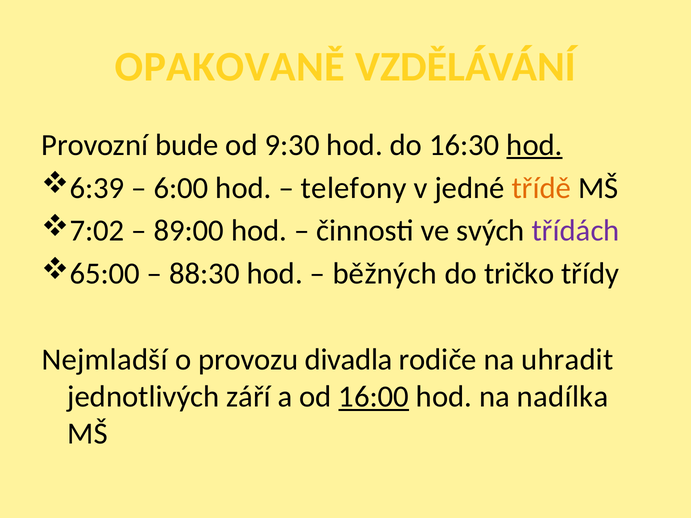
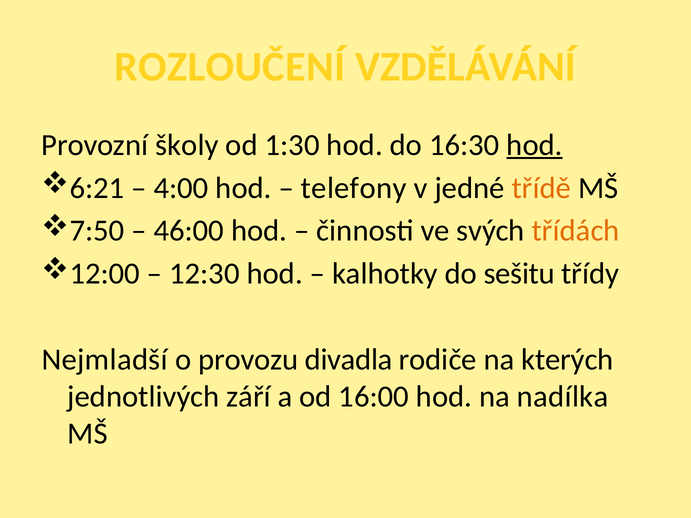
OPAKOVANĚ: OPAKOVANĚ -> ROZLOUČENÍ (230, 67)
bude: bude -> školy (187, 145)
9:30: 9:30 -> 1:30 (292, 145)
6:39: 6:39 -> 6:21 (97, 188)
6:00: 6:00 -> 4:00 (181, 188)
7:02: 7:02 -> 7:50 (97, 231)
89:00: 89:00 -> 46:00 (189, 231)
třídách colour: purple -> orange (576, 231)
65:00: 65:00 -> 12:00 (105, 274)
88:30: 88:30 -> 12:30 (204, 274)
běžných: běžných -> kalhotky (385, 274)
tričko: tričko -> sešitu (519, 274)
uhradit: uhradit -> kterých (568, 360)
16:00 underline: present -> none (374, 397)
